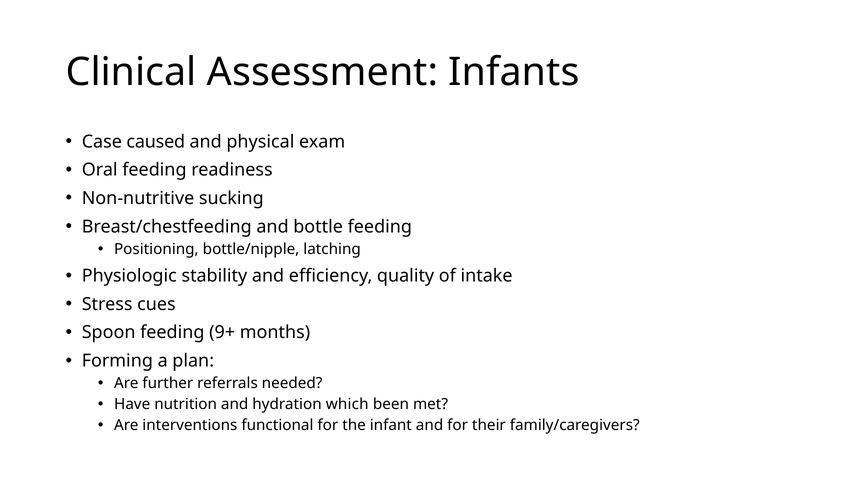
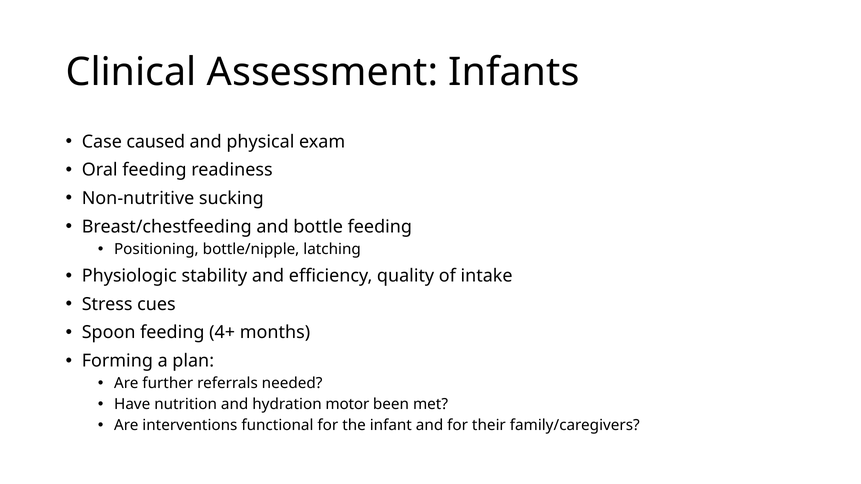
9+: 9+ -> 4+ (222, 333)
which: which -> motor (347, 404)
